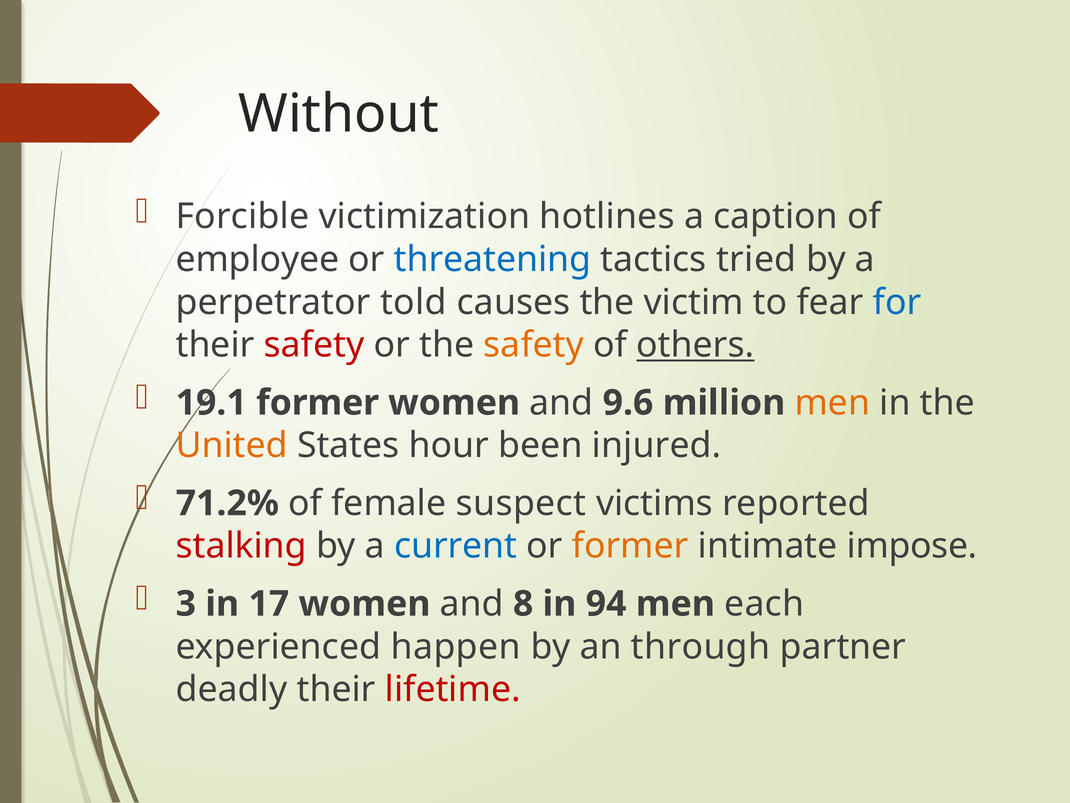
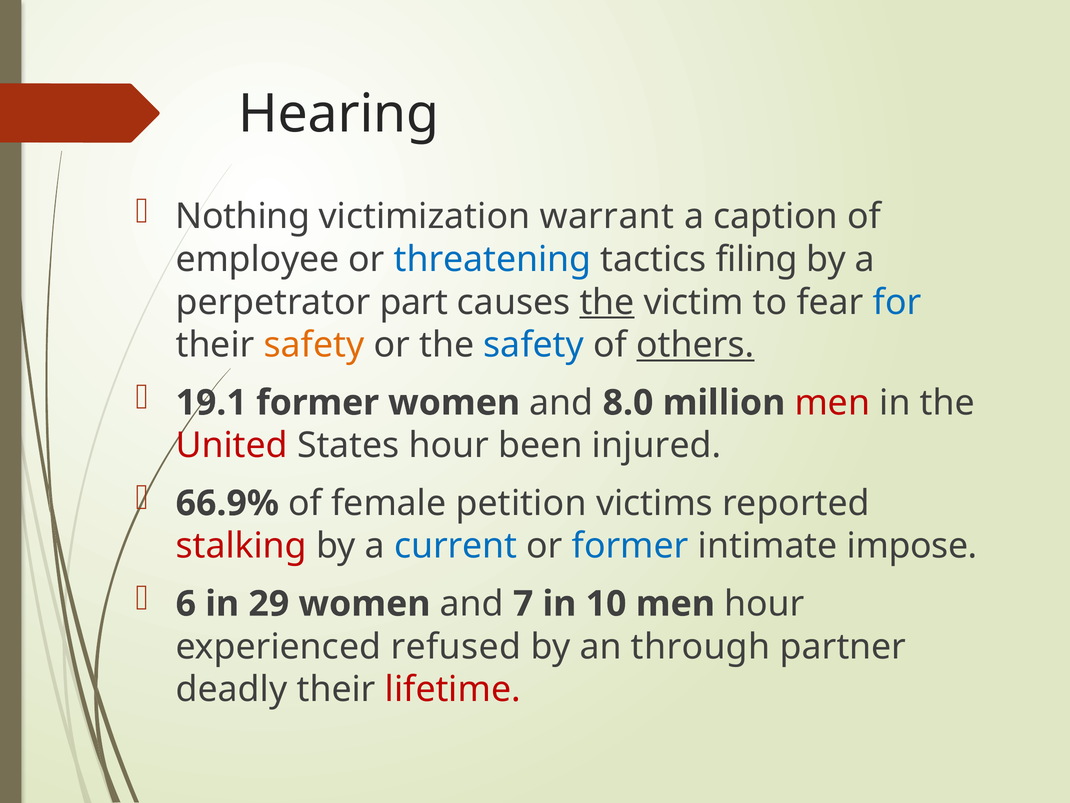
Without: Without -> Hearing (339, 114)
Forcible: Forcible -> Nothing (243, 217)
hotlines: hotlines -> warrant (607, 217)
tried: tried -> filing (757, 259)
told: told -> part (414, 302)
the underline: none -> present (607, 302)
safety colour: red -> orange (314, 345)
safety colour: orange -> blue (534, 345)
9.6: 9.6 -> 8.0 (628, 403)
men colour: orange -> red (832, 403)
United colour: orange -> red (232, 445)
71.2%: 71.2% -> 66.9% (227, 503)
suspect: suspect -> petition (521, 503)
former colour: orange -> blue (630, 546)
3: 3 -> 6 (186, 604)
17: 17 -> 29 (269, 604)
8: 8 -> 7 (523, 604)
94: 94 -> 10 (606, 604)
men each: each -> hour (764, 604)
happen: happen -> refused (456, 646)
